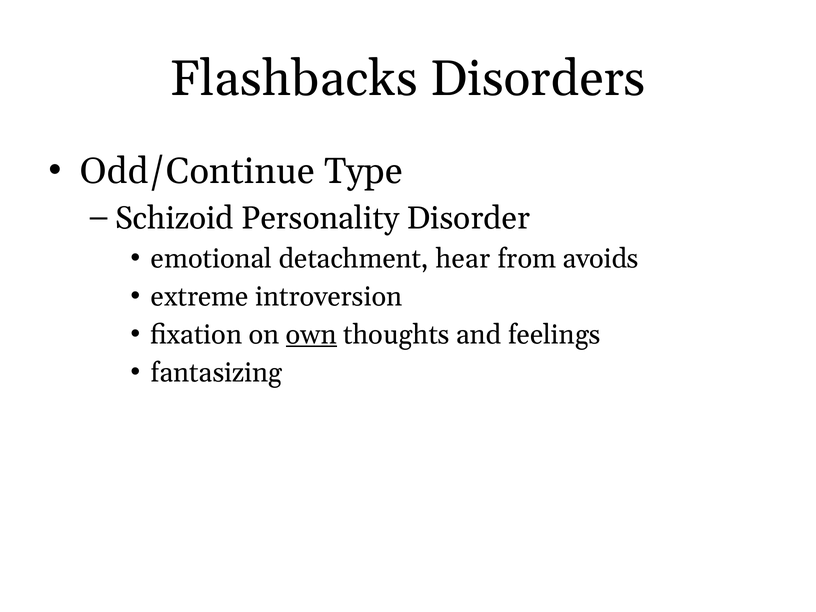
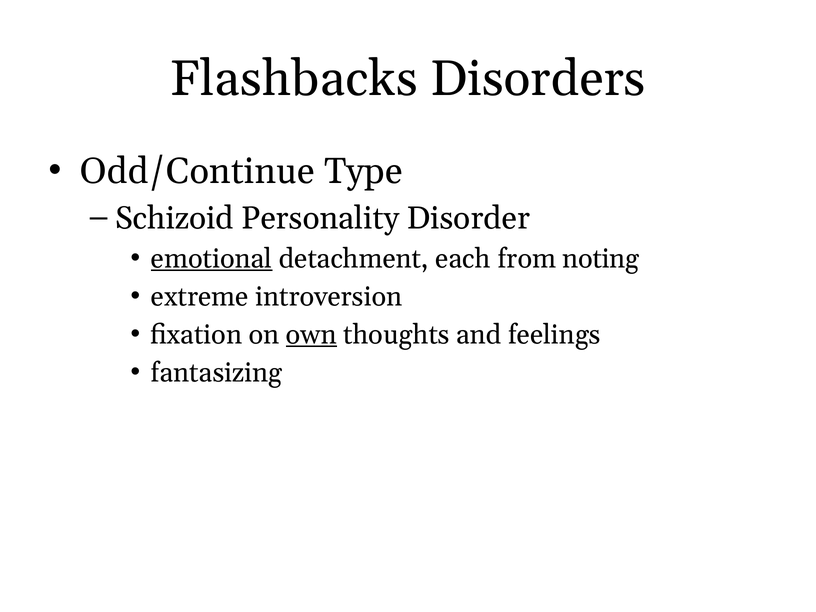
emotional underline: none -> present (212, 259)
hear: hear -> each (463, 259)
avoids: avoids -> noting (601, 259)
